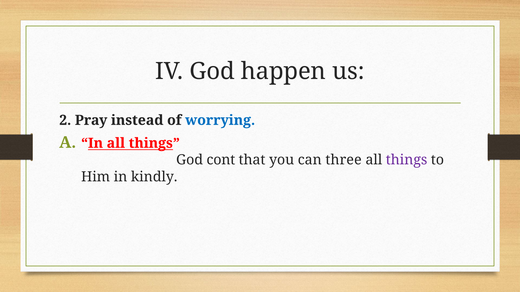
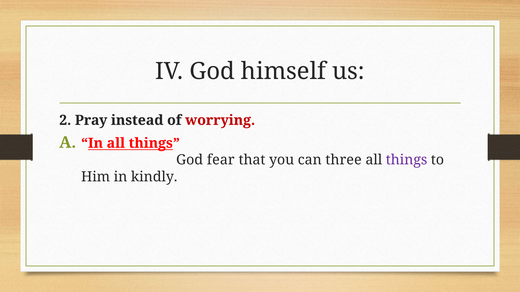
happen: happen -> himself (283, 71)
worrying colour: blue -> red (220, 120)
cont: cont -> fear (221, 160)
